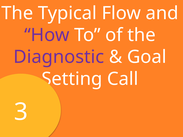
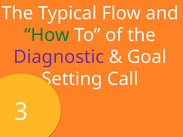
How colour: purple -> green (47, 35)
